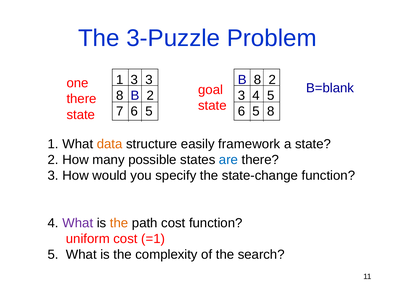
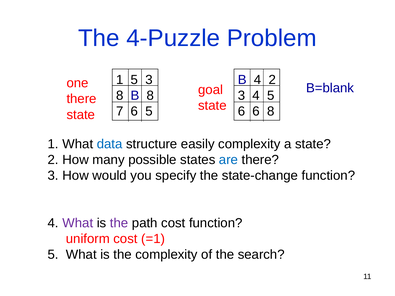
3-Puzzle: 3-Puzzle -> 4-Puzzle (173, 38)
1 3: 3 -> 5 (134, 80)
B 8: 8 -> 4 (258, 80)
B 2: 2 -> 8 (150, 96)
5: 5 -> 6 (256, 111)
data colour: orange -> blue (110, 144)
easily framework: framework -> complexity (249, 144)
the colour: orange -> purple (119, 223)
